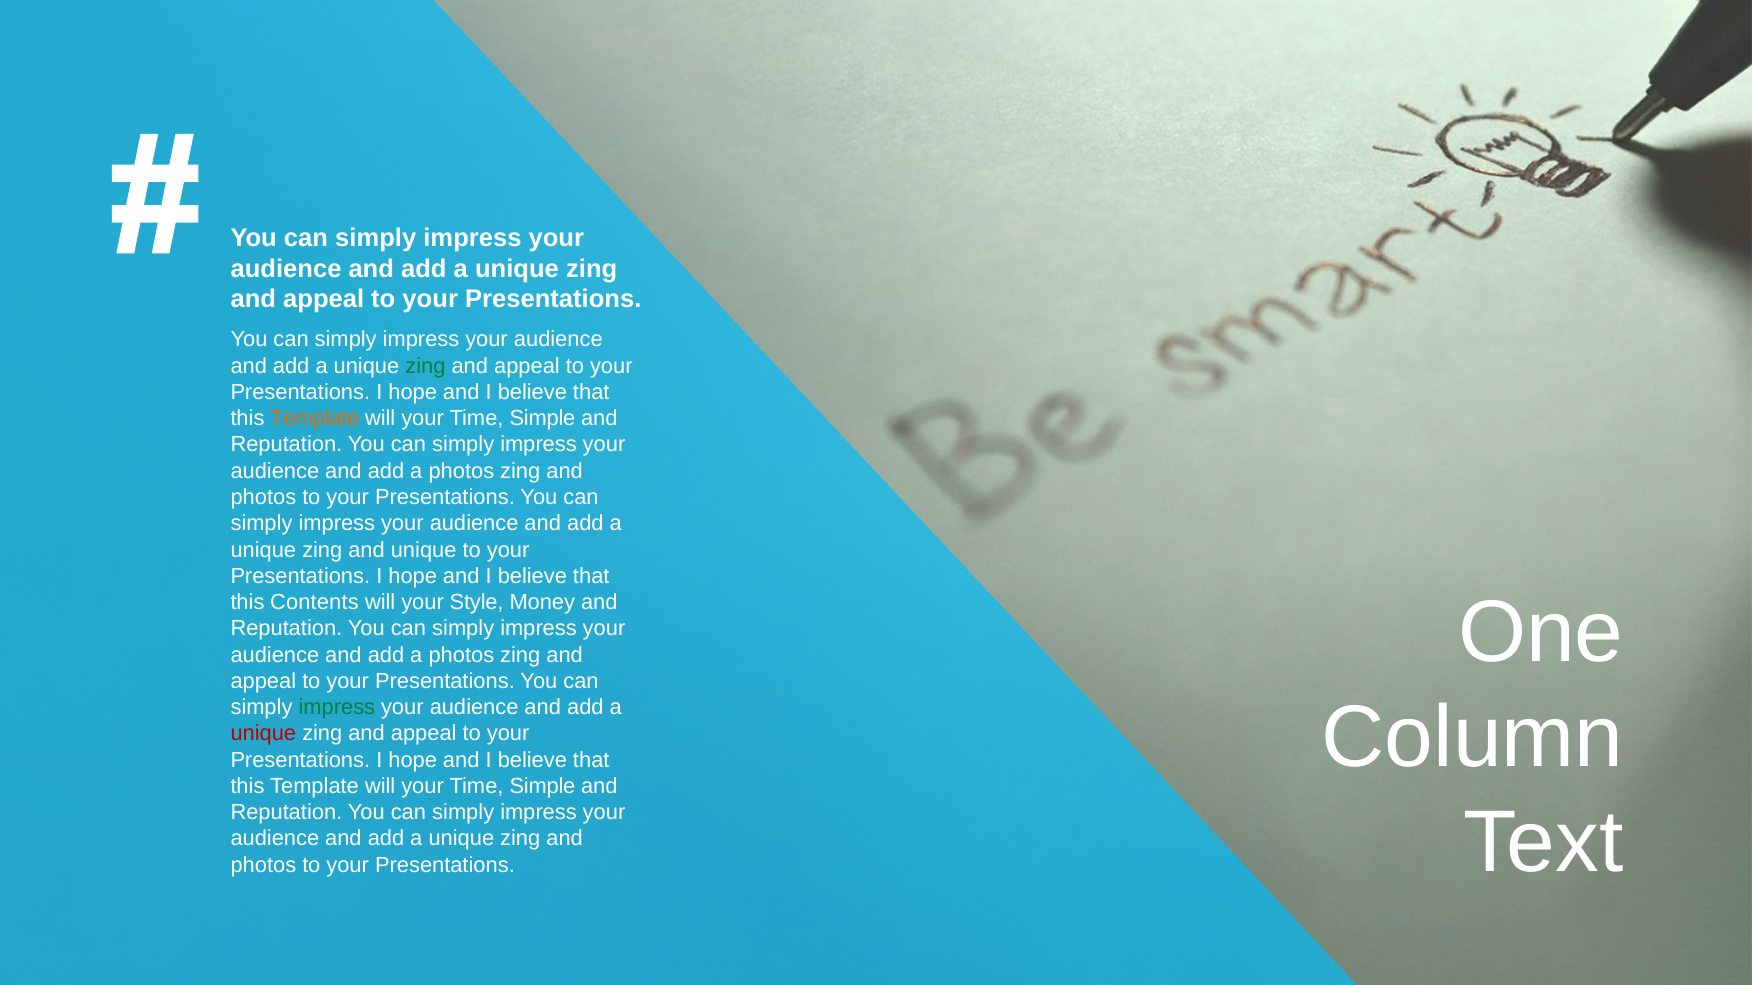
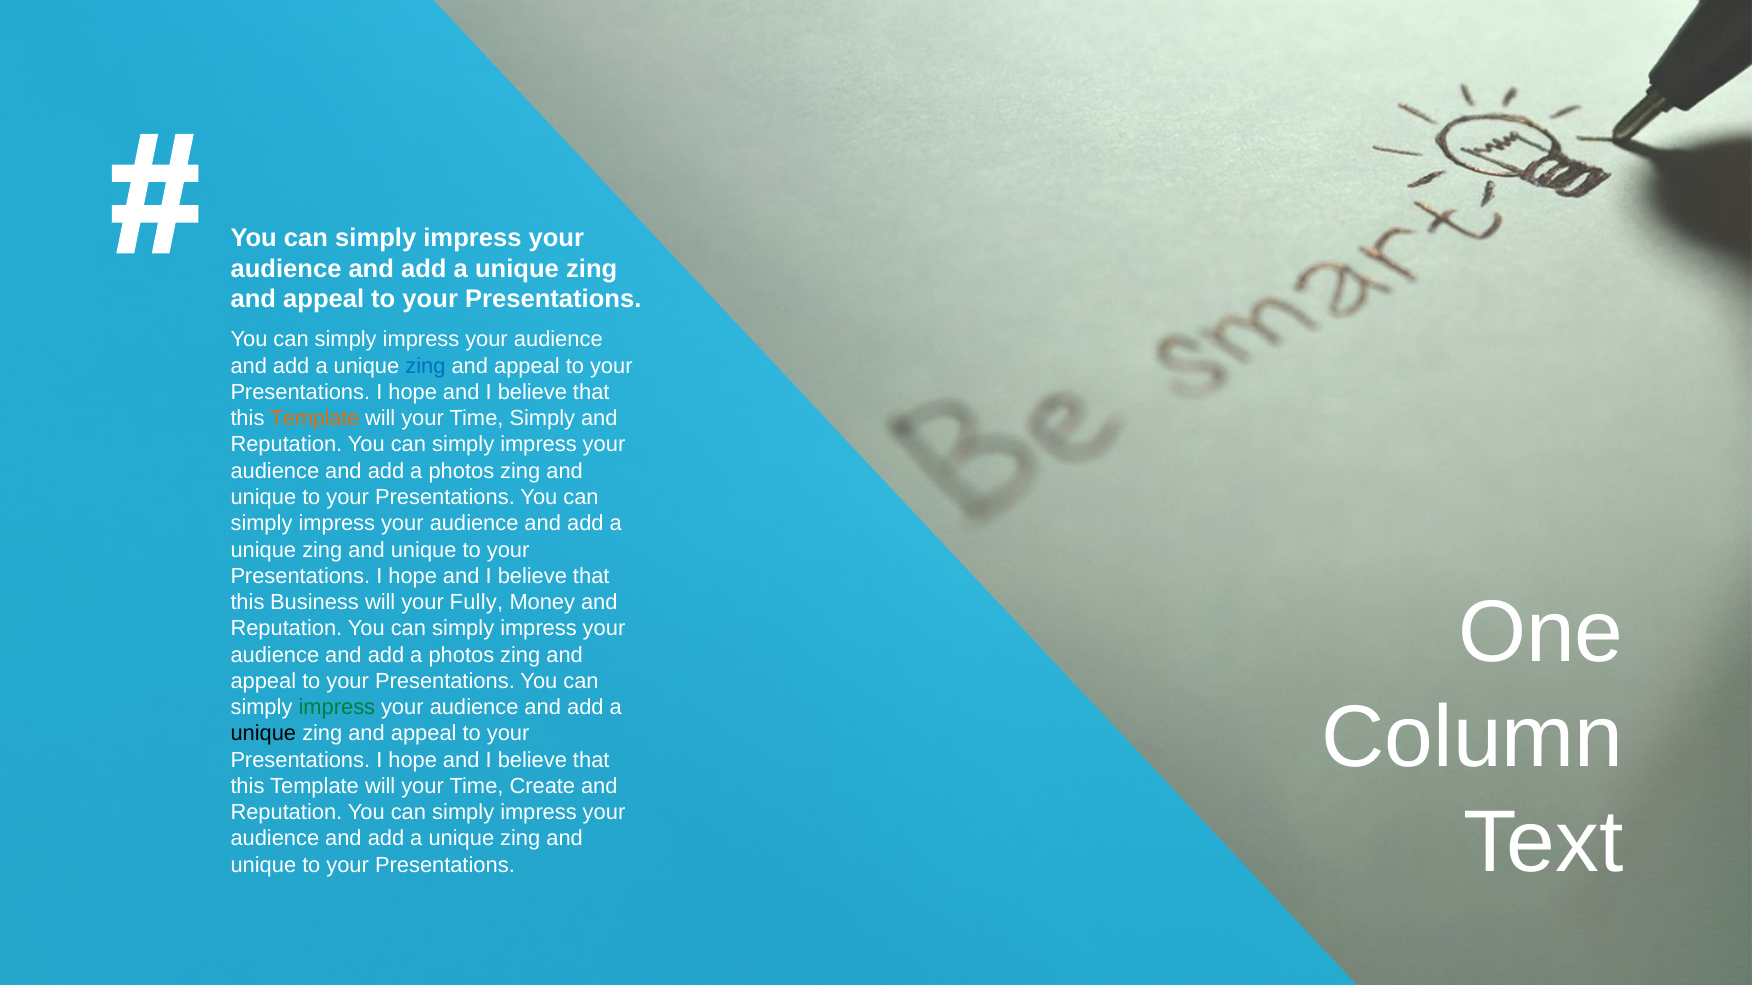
zing colour: green -> blue (425, 366)
Simple: Simple -> Simply (542, 419)
photos: photos -> unique (263, 498)
Contents: Contents -> Business (314, 603)
Style: Style -> Fully (476, 603)
unique colour: red -> black (263, 734)
Simple: Simple -> Create (542, 787)
photos: photos -> unique (263, 865)
